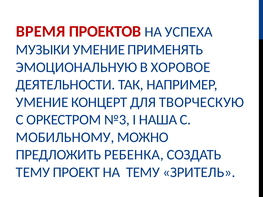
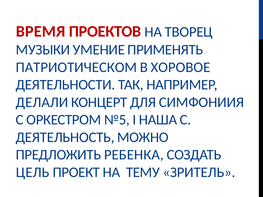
УСПЕХА: УСПЕХА -> ТВОРЕЦ (189, 32)
ЭМОЦИОНАЛЬНУЮ: ЭМОЦИОНАЛЬНУЮ -> ПАТРИОТИЧЕСКОМ (76, 67)
УМЕНИЕ: УМЕНИЕ -> ДЕЛАЛИ (42, 102)
ТВОРЧЕСКУЮ: ТВОРЧЕСКУЮ -> СИМФОНИИЯ (201, 102)
№3: №3 -> №5 (117, 120)
МОБИЛЬНОМУ: МОБИЛЬНОМУ -> ДЕЯТЕЛЬНОСТЬ (65, 137)
ТЕМУ: ТЕМУ -> ЦЕЛЬ (33, 172)
